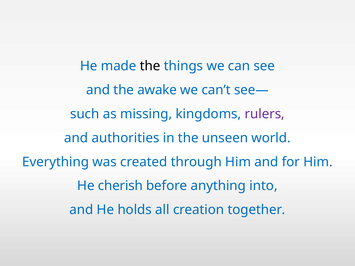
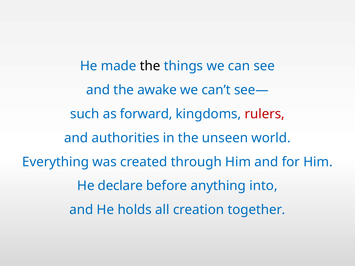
missing: missing -> forward (146, 114)
rulers colour: purple -> red (265, 114)
cherish: cherish -> declare (120, 186)
